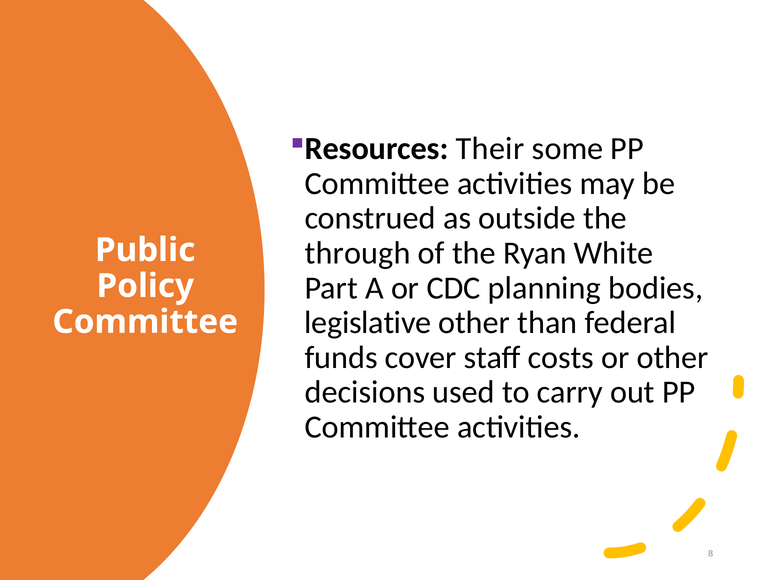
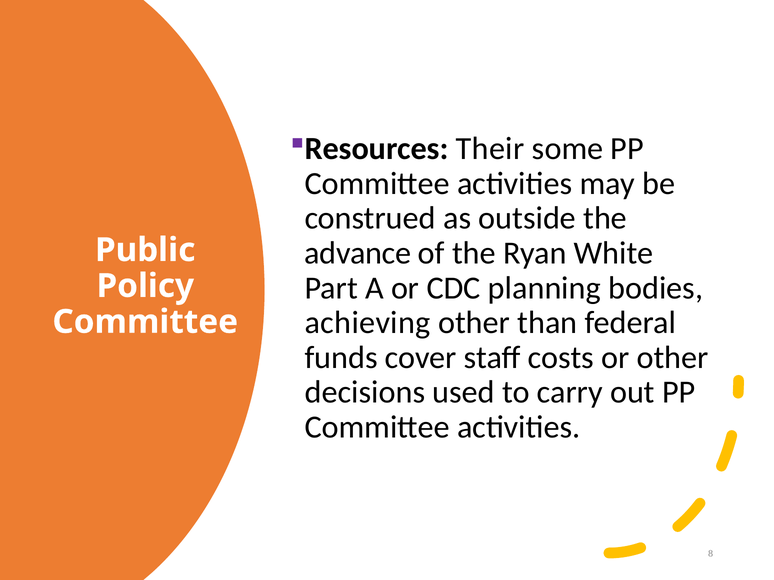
through: through -> advance (358, 253)
legislative: legislative -> achieving (368, 323)
